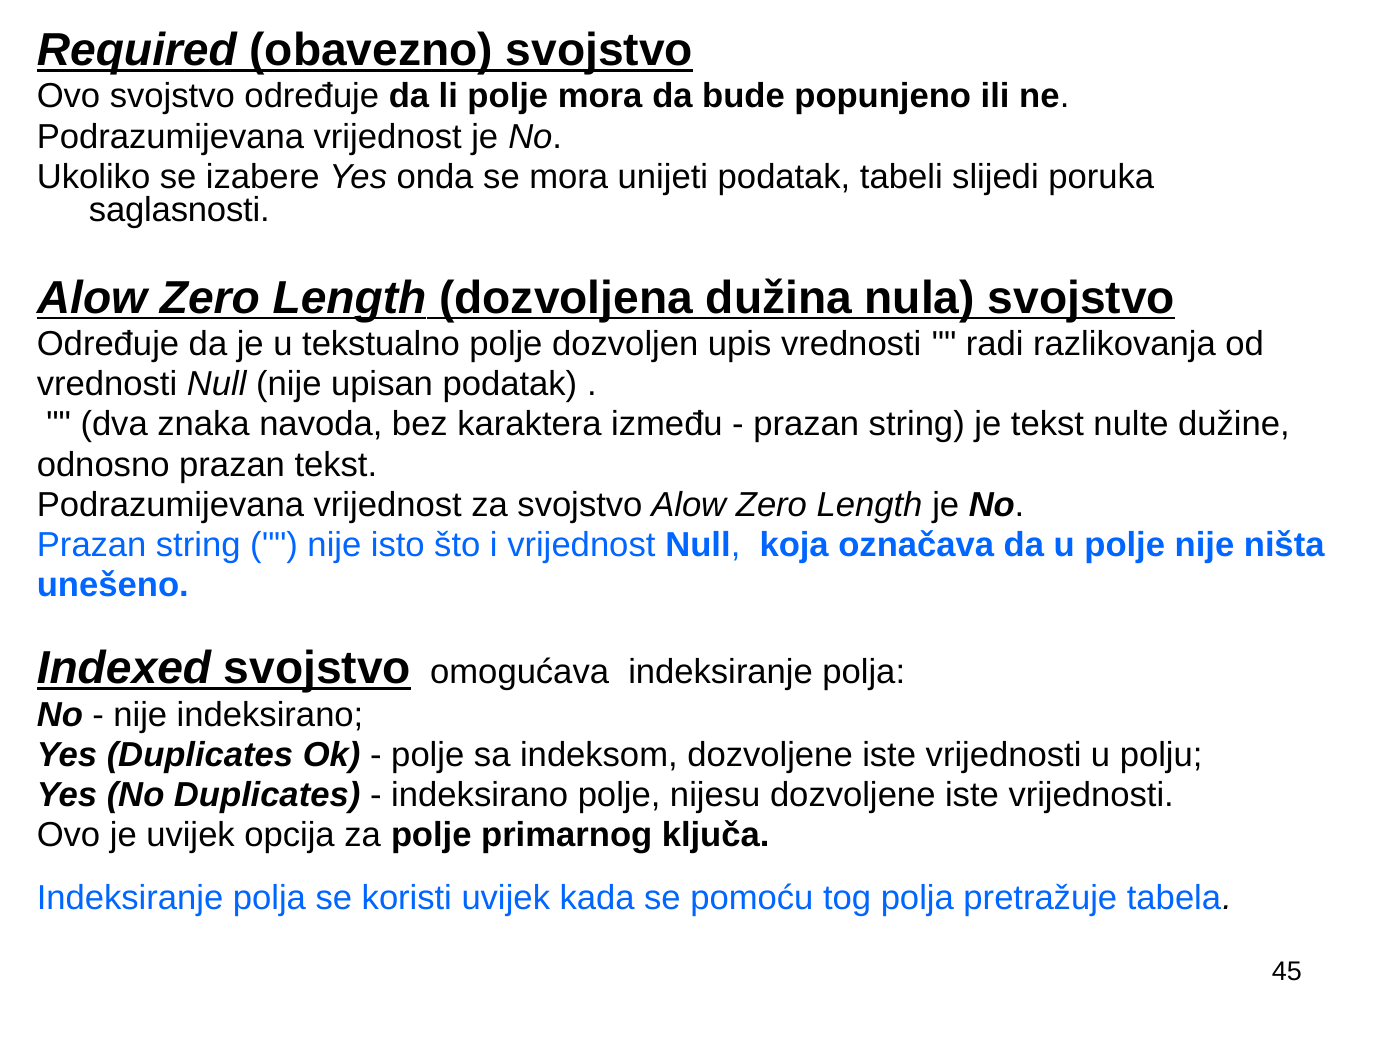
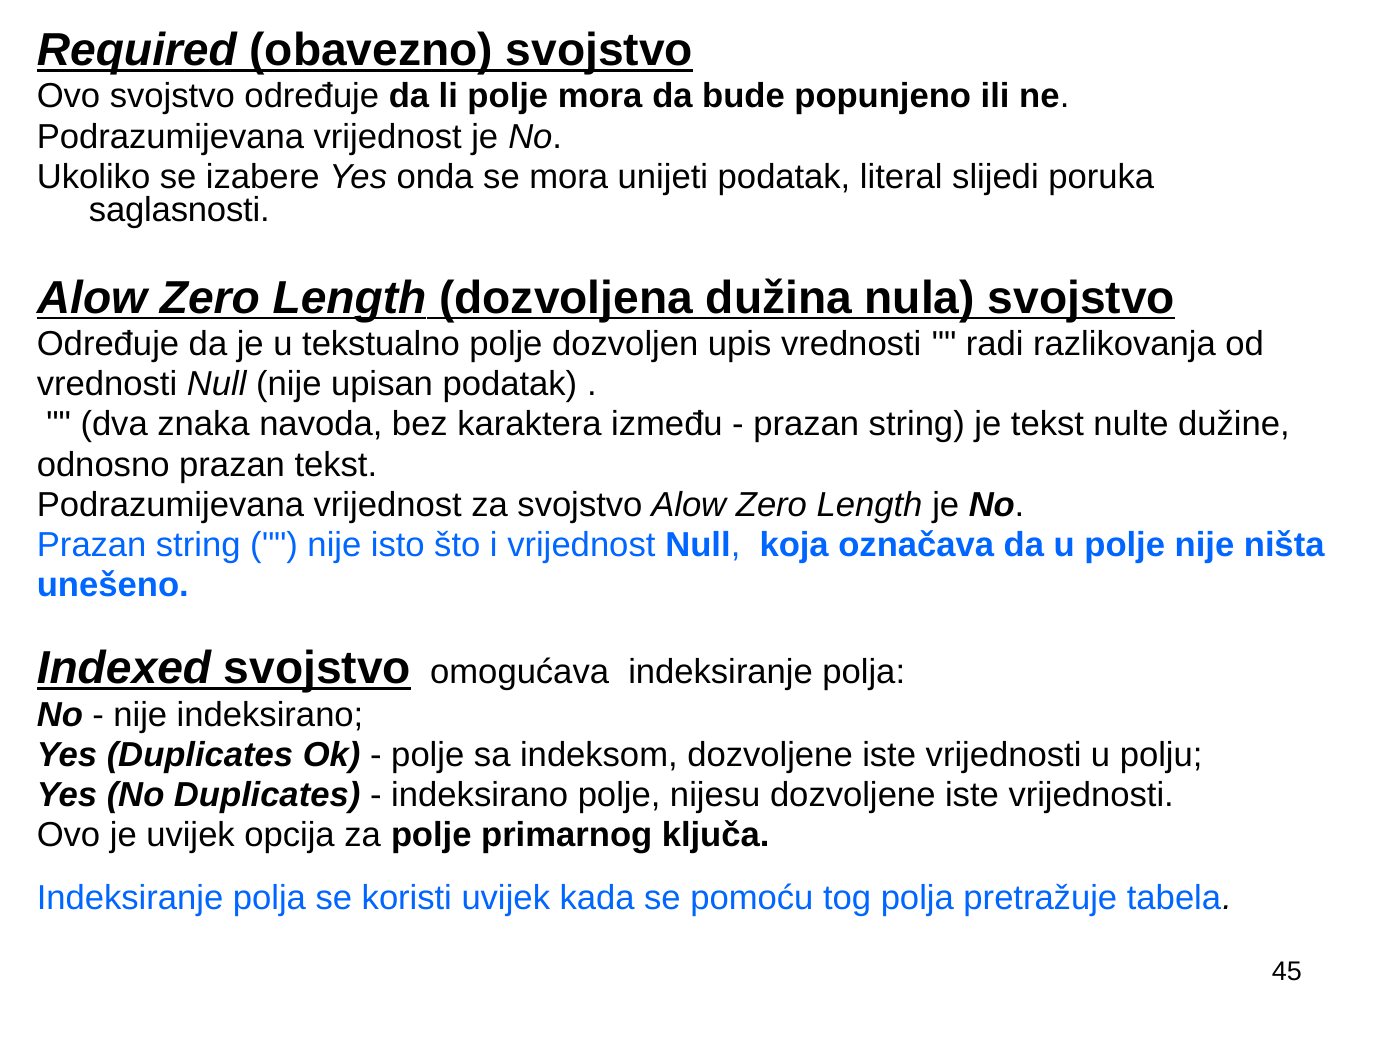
tabeli: tabeli -> literal (901, 177)
